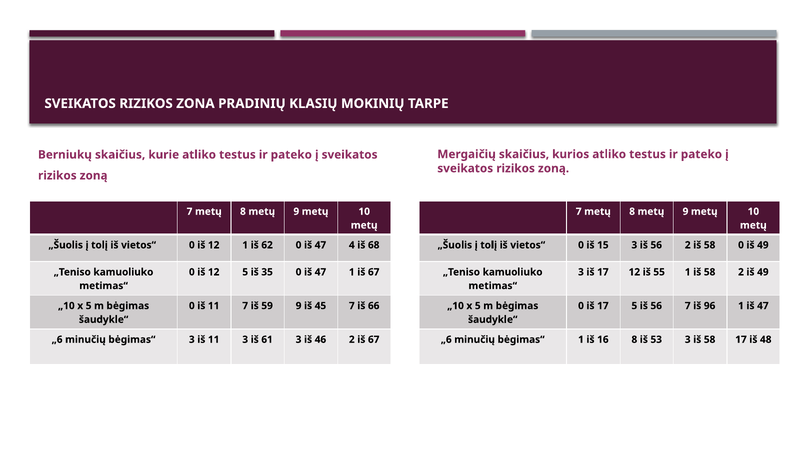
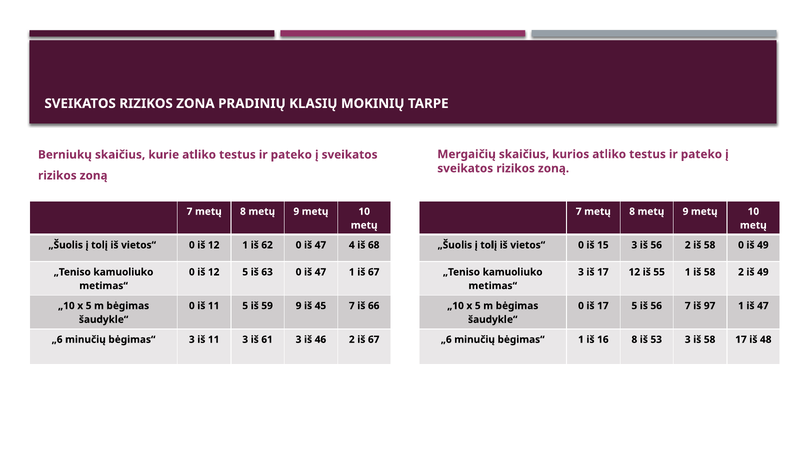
35: 35 -> 63 (267, 272)
11 7: 7 -> 5 (245, 305)
96: 96 -> 97 (710, 305)
